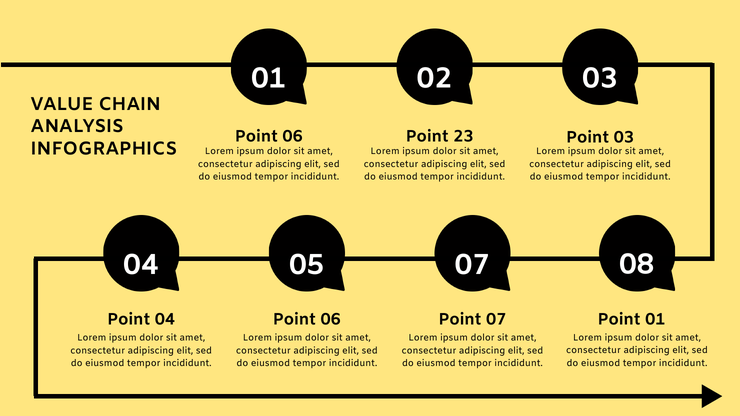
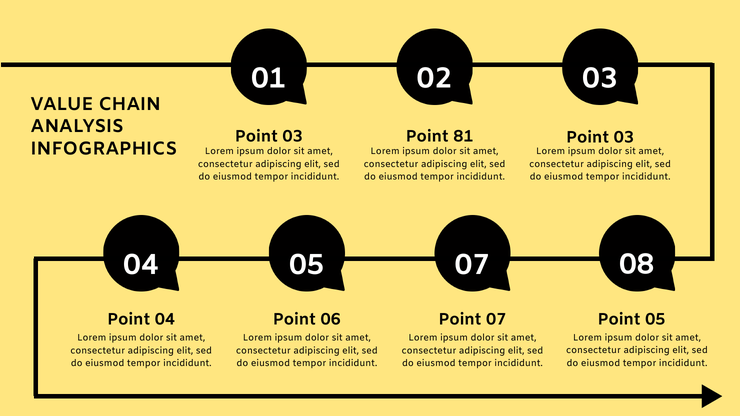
06: 06 -> 03 (293, 136)
23: 23 -> 81 (463, 136)
Point 01: 01 -> 05 (655, 319)
